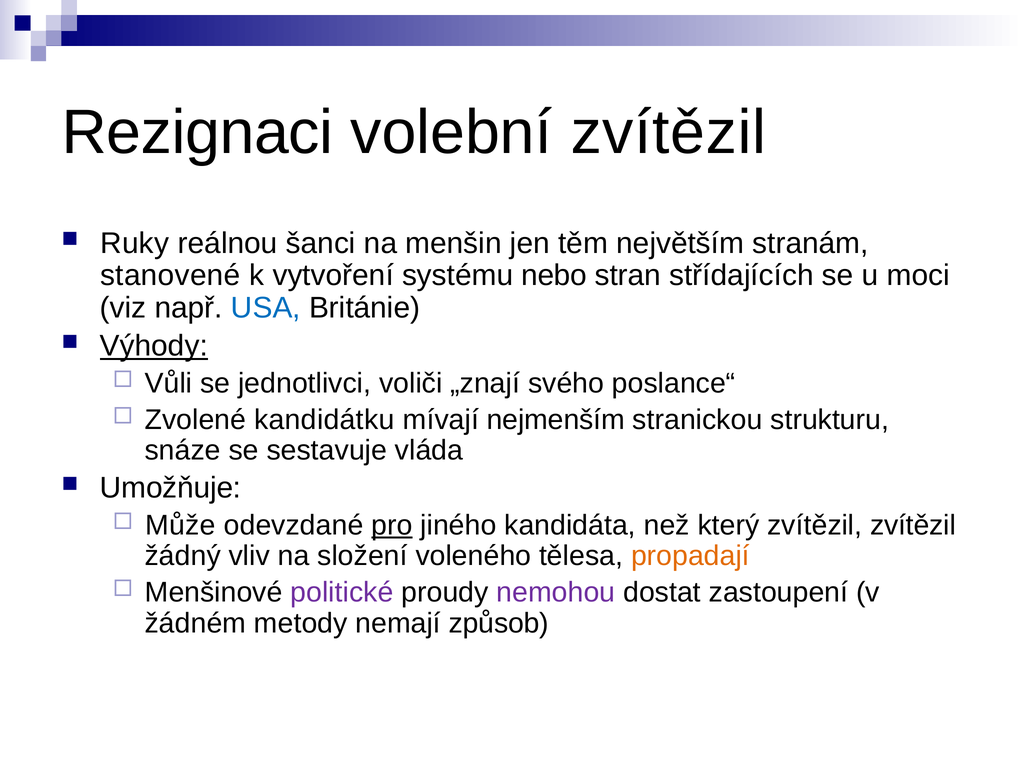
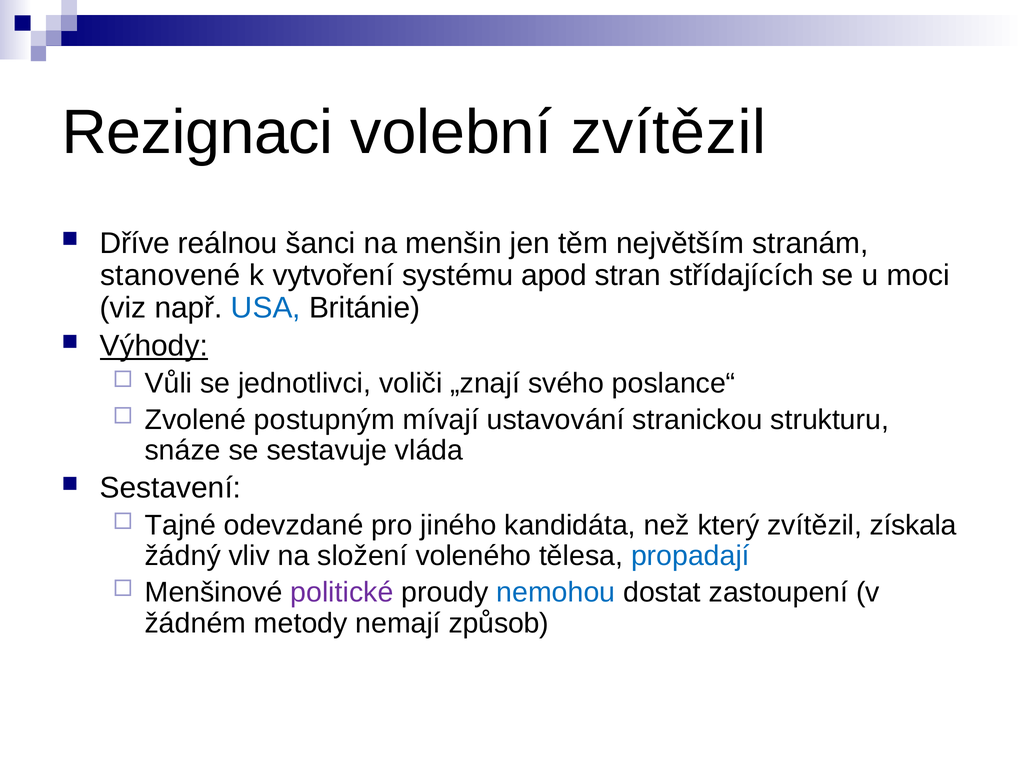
Ruky: Ruky -> Dříve (135, 243)
nebo: nebo -> apod (554, 275)
kandidátku: kandidátku -> postupným (324, 420)
nejmenším: nejmenším -> ustavování (556, 420)
Umožňuje: Umožňuje -> Sestavení (171, 488)
Může: Může -> Tajné (180, 525)
pro underline: present -> none (392, 525)
zvítězil zvítězil: zvítězil -> získala (913, 525)
propadají colour: orange -> blue (690, 556)
nemohou colour: purple -> blue (556, 592)
